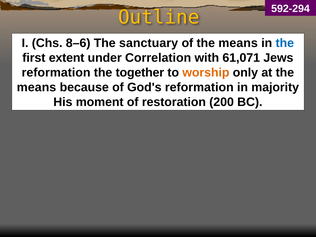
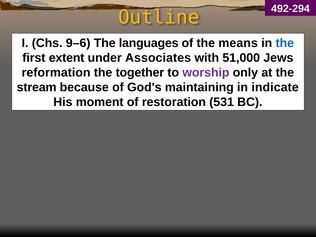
592-294: 592-294 -> 492-294 (290, 9)
8–6: 8–6 -> 9–6 (78, 43)
sanctuary: sanctuary -> languages (149, 43)
Correlation: Correlation -> Associates (158, 58)
61,071: 61,071 -> 51,000 (241, 58)
worship colour: orange -> purple (206, 73)
means: means -> stream (37, 87)
God's reformation: reformation -> maintaining (199, 87)
majority: majority -> indicate (275, 87)
200: 200 -> 531 (222, 102)
